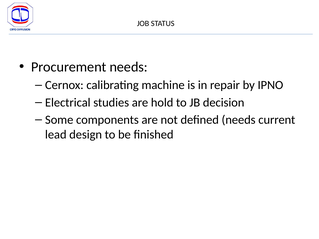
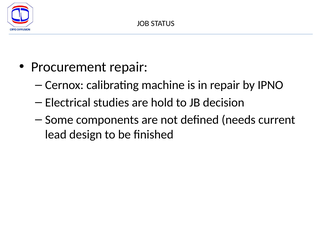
Procurement needs: needs -> repair (129, 67)
